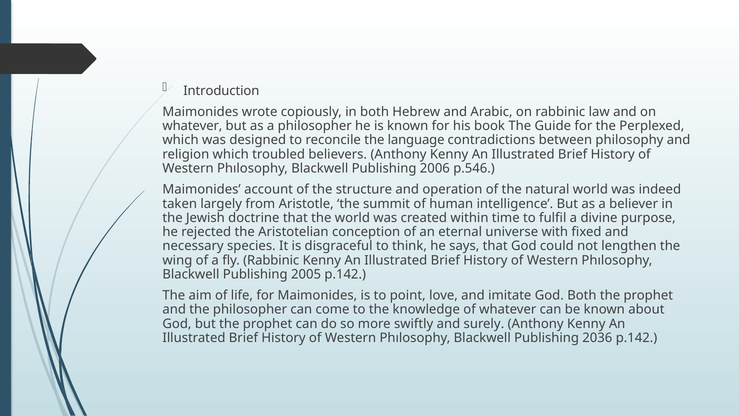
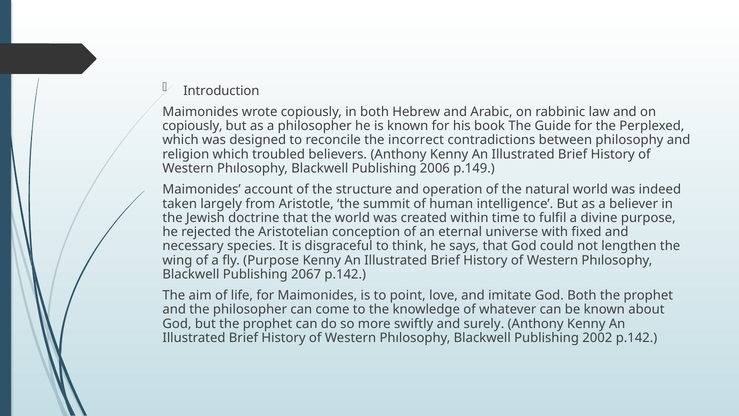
whatever: whatever -> copiously (192, 126)
language: language -> incorrect (416, 140)
p.546: p.546 -> p.149 (474, 168)
ﬂy Rabbinic: Rabbinic -> Purpose (271, 260)
2005: 2005 -> 2067 (306, 274)
2036: 2036 -> 2002 (597, 338)
